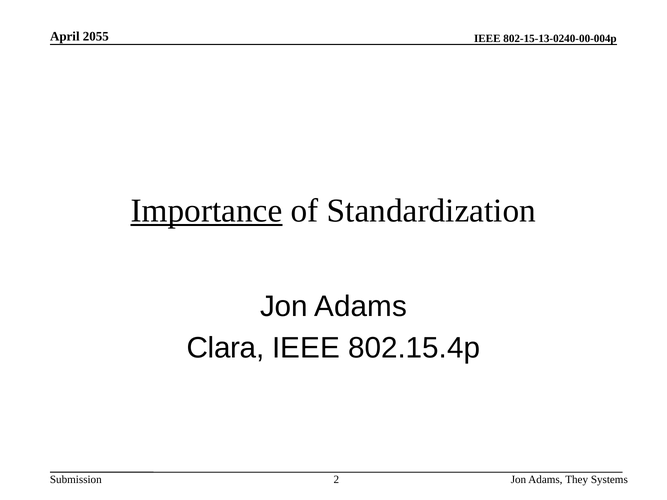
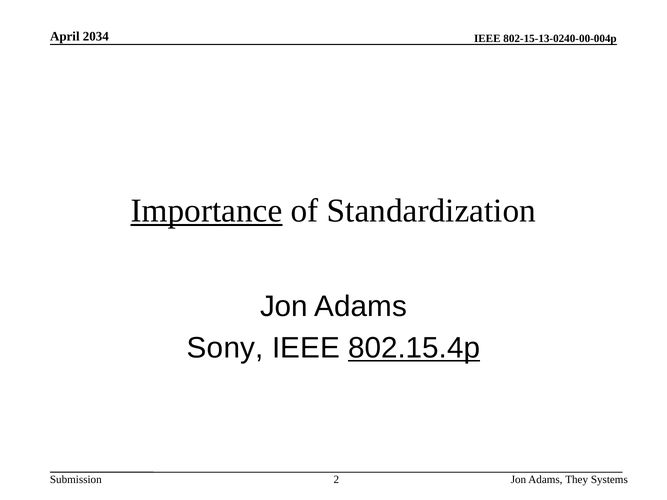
2055: 2055 -> 2034 (96, 36)
Clara: Clara -> Sony (225, 348)
802.15.4p underline: none -> present (414, 348)
